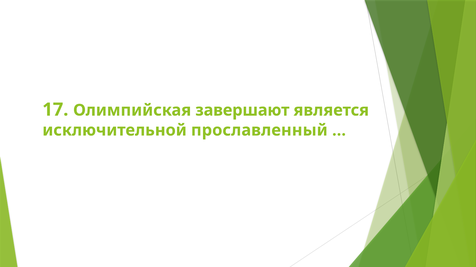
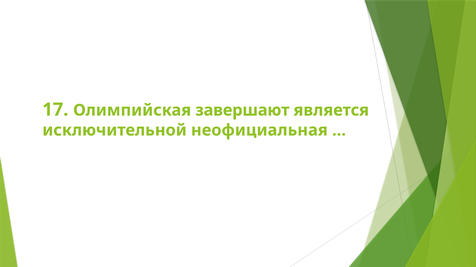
прославленный: прославленный -> неофициальная (259, 131)
